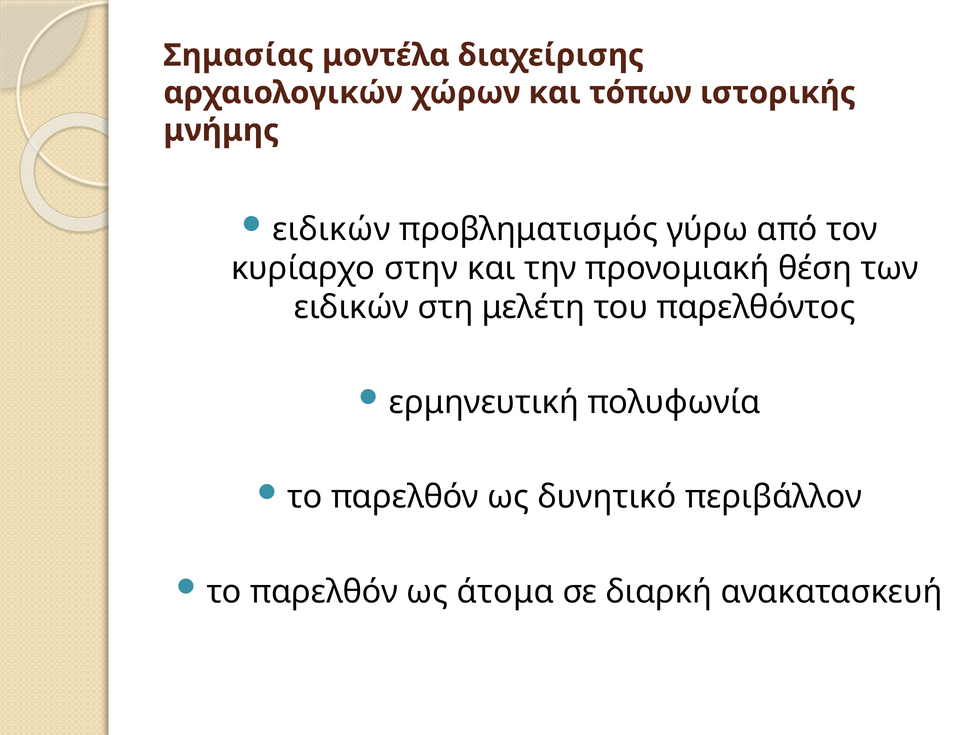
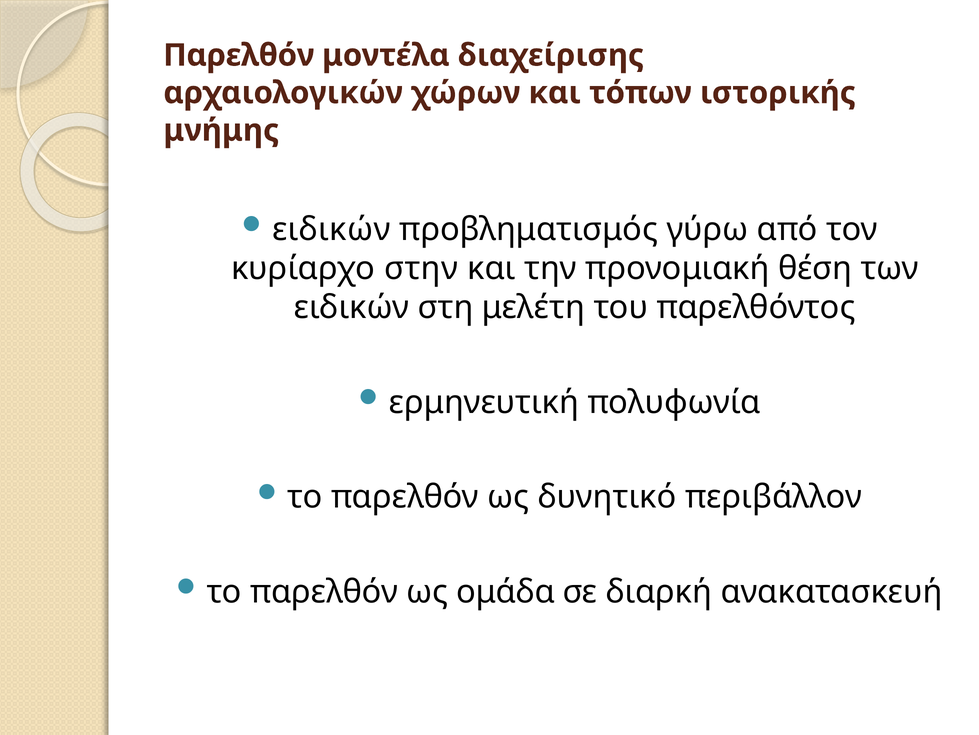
Σημασίας: Σημασίας -> Παρελθόν (239, 55)
άτομα: άτομα -> ομάδα (506, 591)
